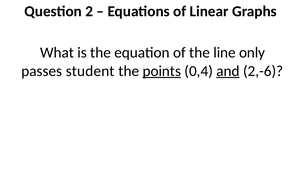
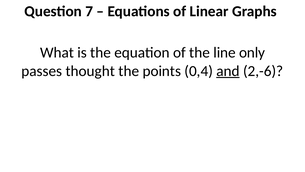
2: 2 -> 7 (89, 11)
student: student -> thought (90, 71)
points underline: present -> none (162, 71)
